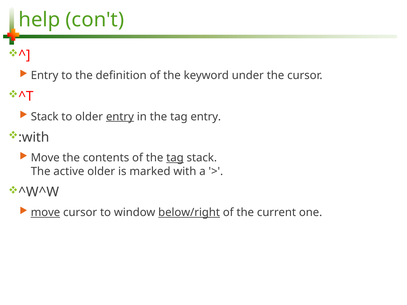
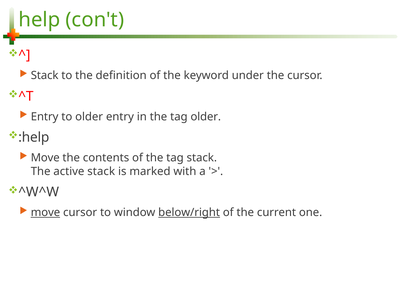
Entry: Entry -> Stack (45, 76)
Stack: Stack -> Entry (45, 117)
entry underline: present -> none (120, 117)
tag entry: entry -> older (206, 117)
:with: :with -> :help (34, 137)
tag underline: present -> none (175, 158)
active older: older -> stack (101, 171)
